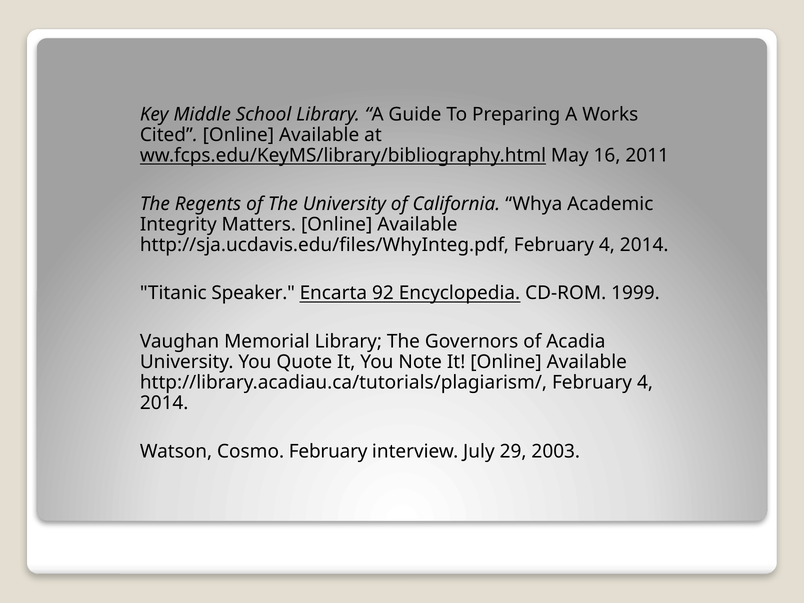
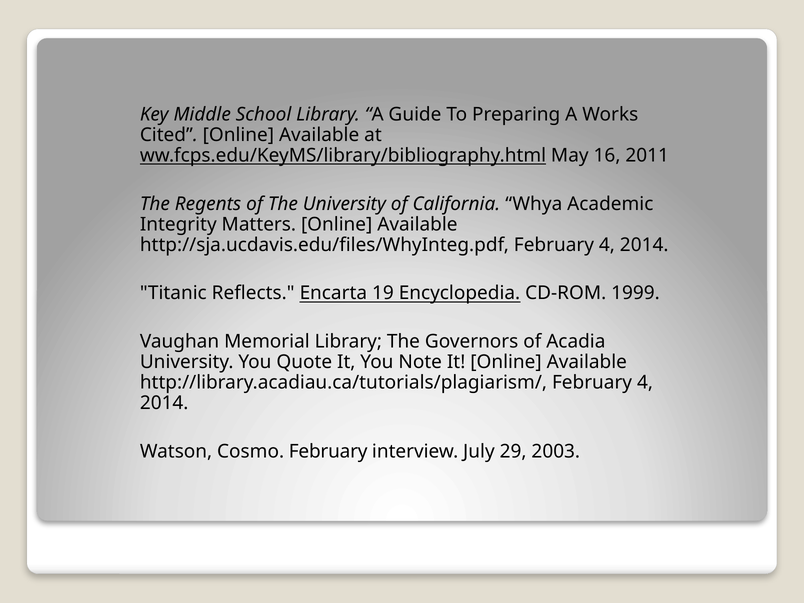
Speaker: Speaker -> Reflects (253, 293)
92: 92 -> 19 (383, 293)
